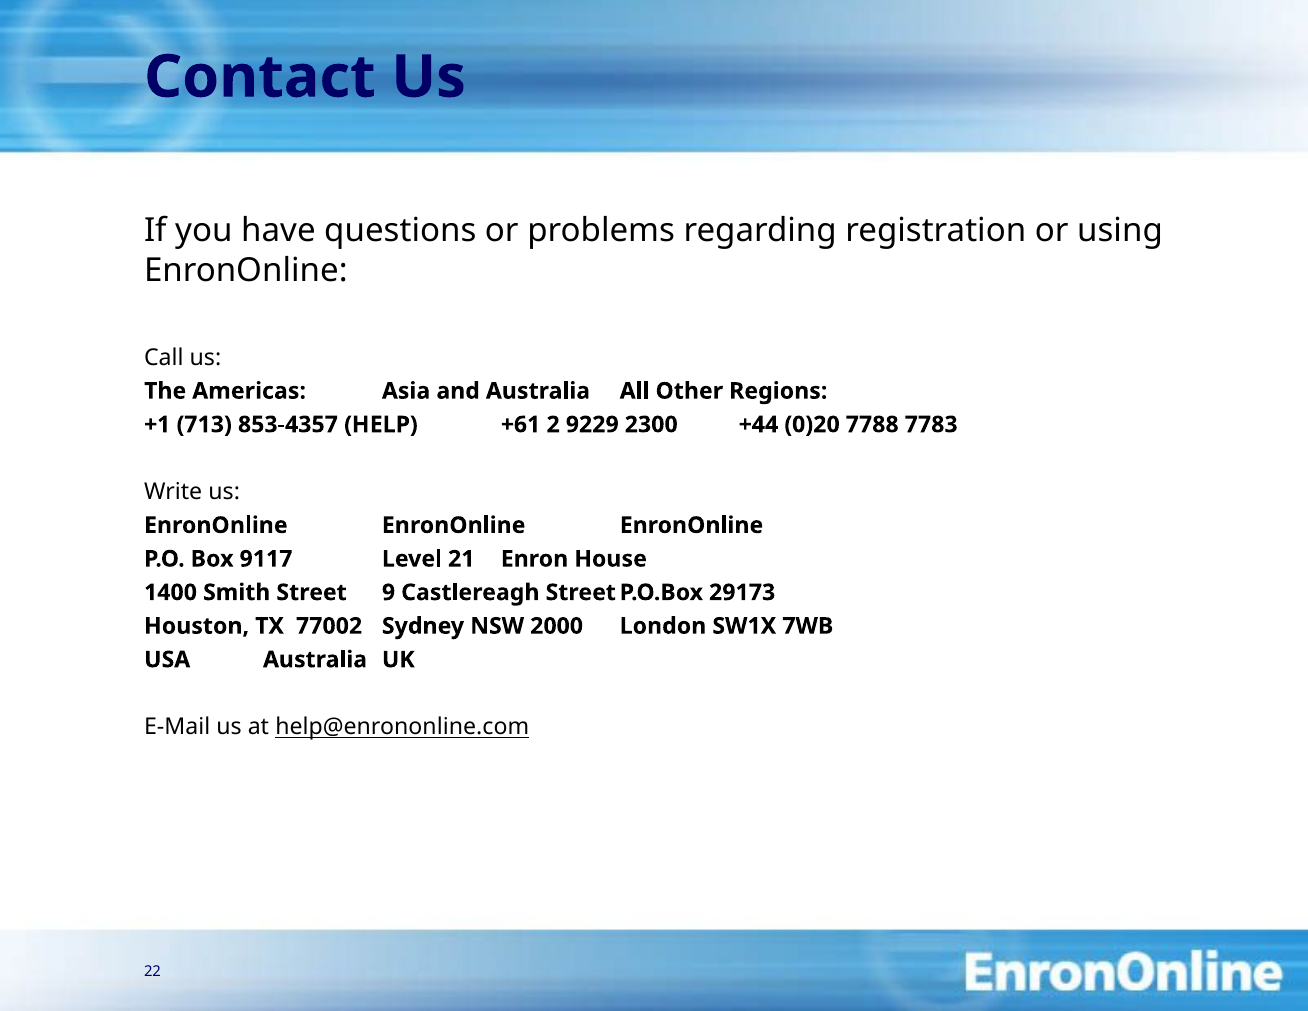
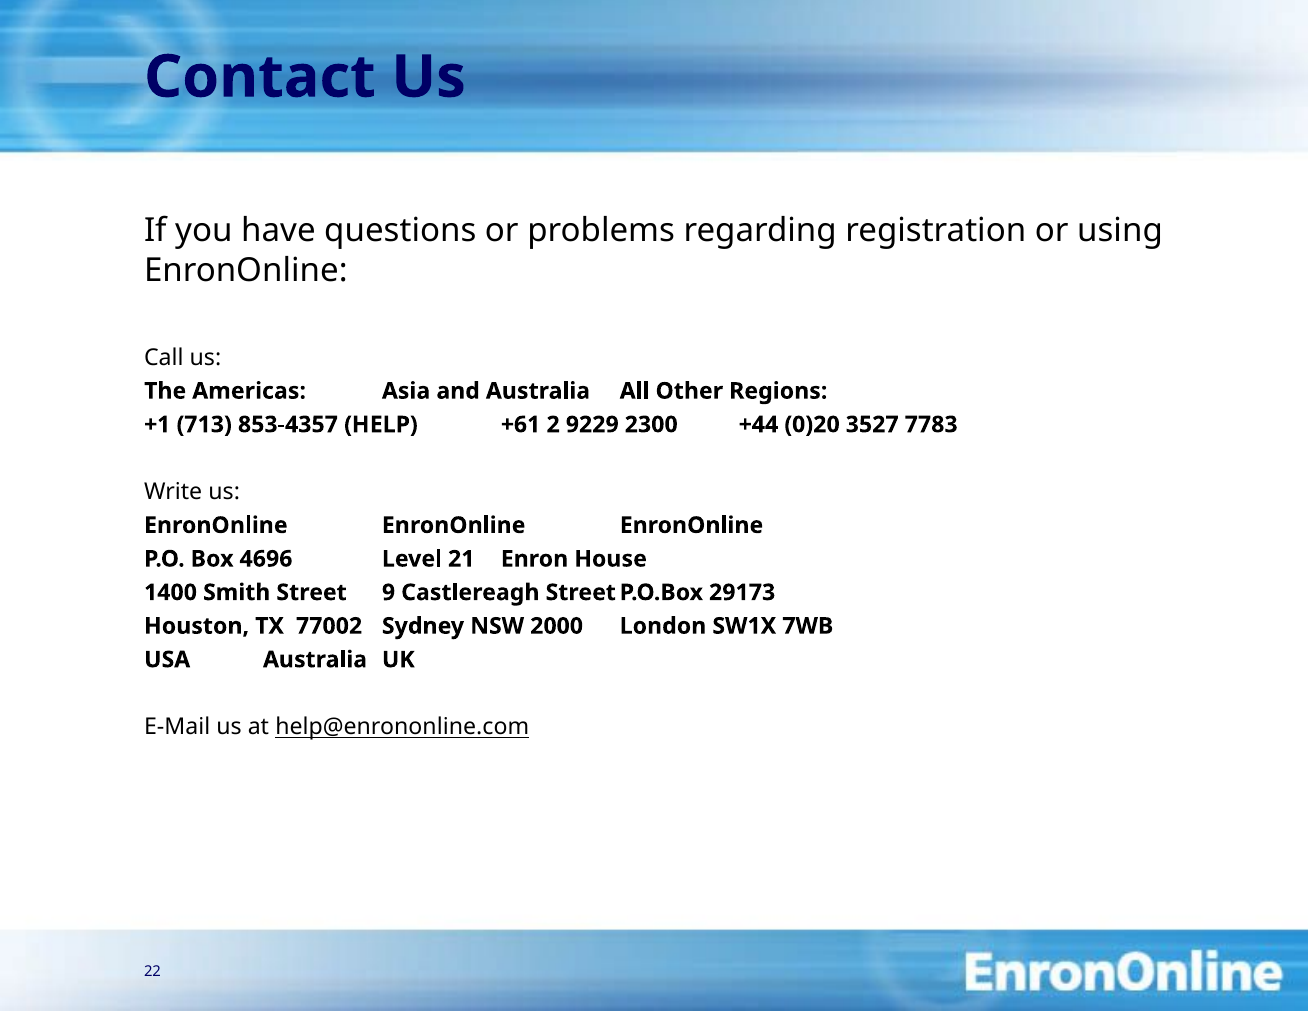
7788: 7788 -> 3527 (872, 425)
9117: 9117 -> 4696 (266, 559)
